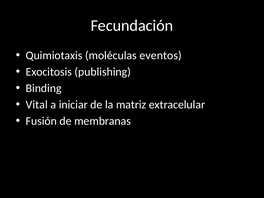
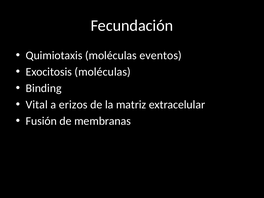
Exocitosis publishing: publishing -> moléculas (103, 72)
iniciar: iniciar -> erizos (73, 105)
